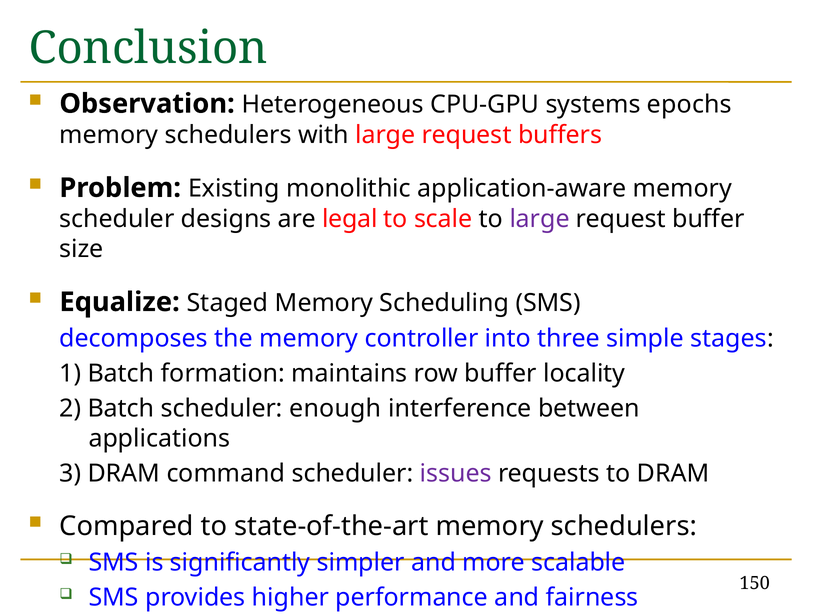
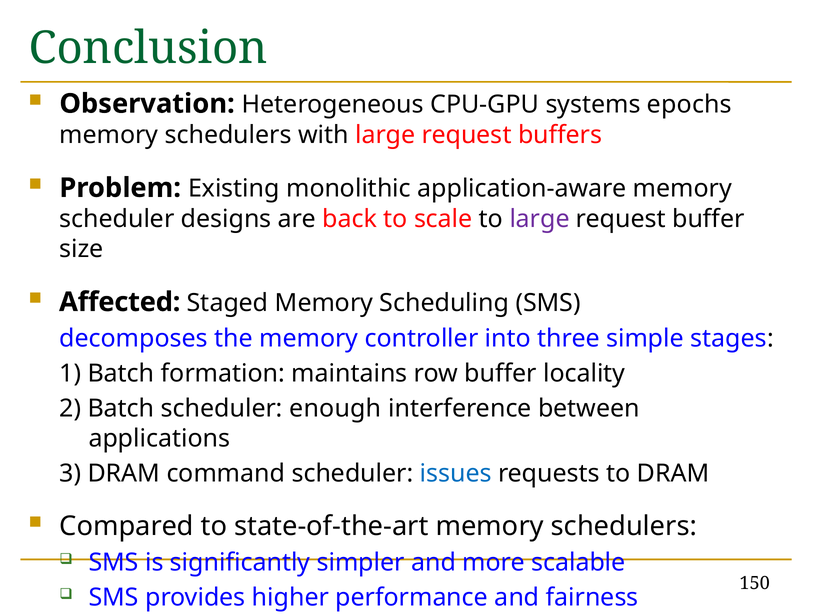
legal: legal -> back (350, 219)
Equalize: Equalize -> Affected (120, 302)
issues colour: purple -> blue (456, 473)
